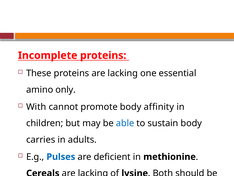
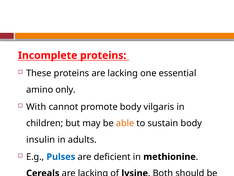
affinity: affinity -> vilgaris (159, 107)
able colour: blue -> orange (125, 123)
carries: carries -> insulin (41, 139)
